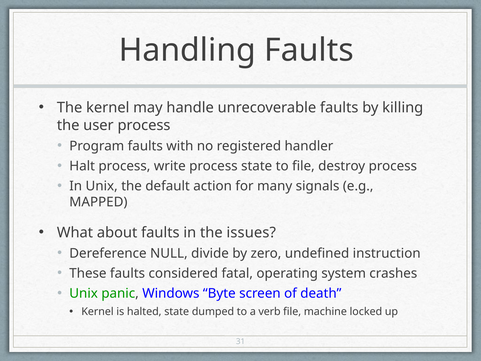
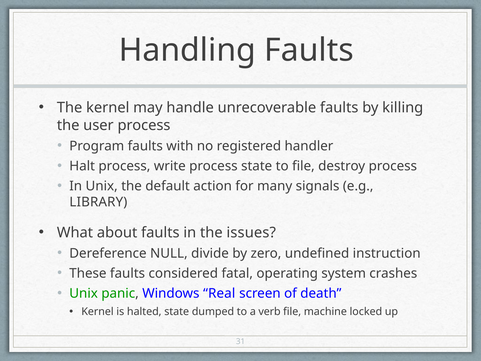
MAPPED: MAPPED -> LIBRARY (98, 202)
Byte: Byte -> Real (219, 293)
